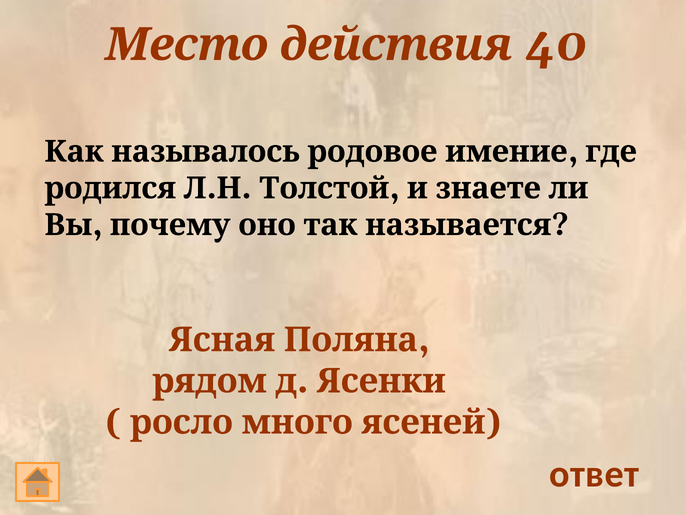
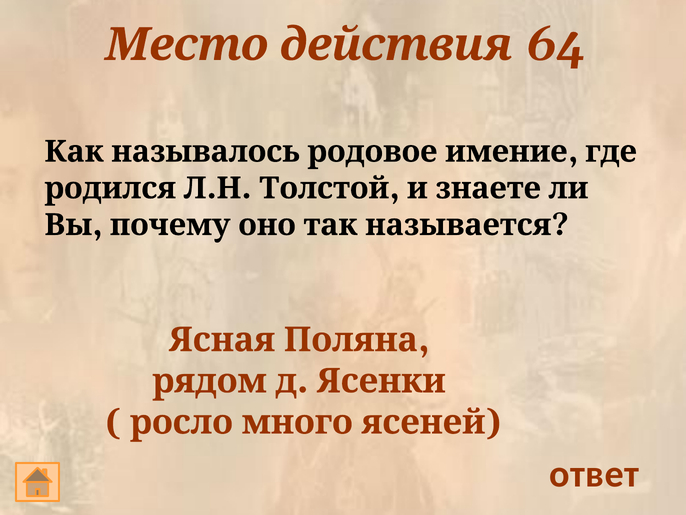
40: 40 -> 64 (556, 45)
